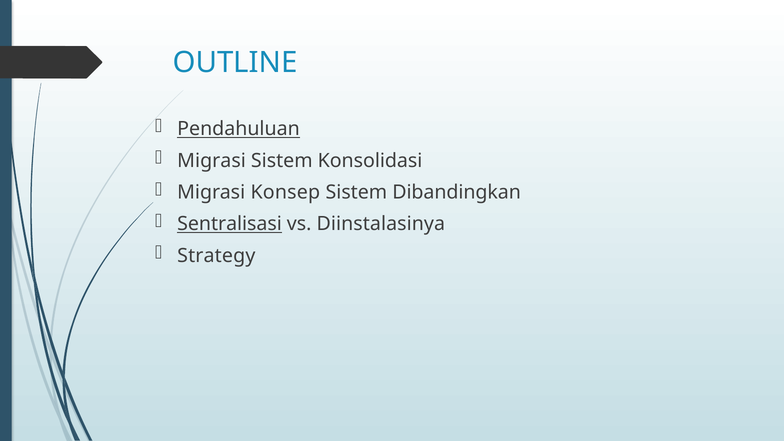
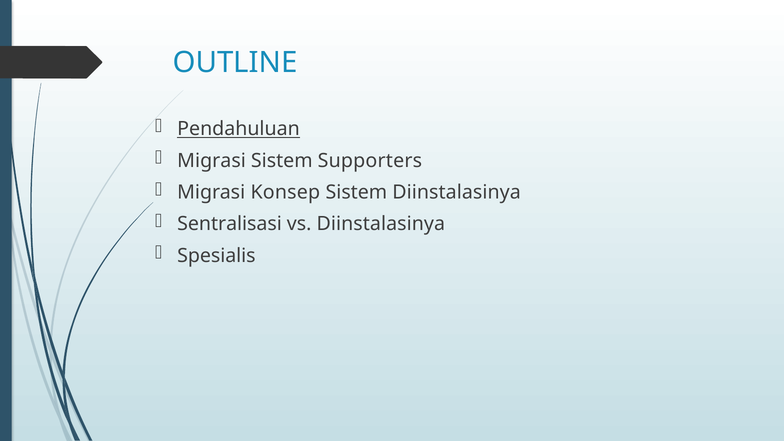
Konsolidasi: Konsolidasi -> Supporters (370, 161)
Sistem Dibandingkan: Dibandingkan -> Diinstalasinya (457, 192)
Sentralisasi underline: present -> none (230, 224)
Strategy: Strategy -> Spesialis (216, 256)
